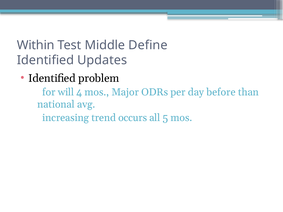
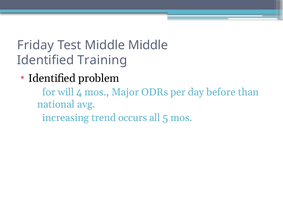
Within: Within -> Friday (36, 45)
Middle Define: Define -> Middle (148, 45)
Updates: Updates -> Training (102, 60)
